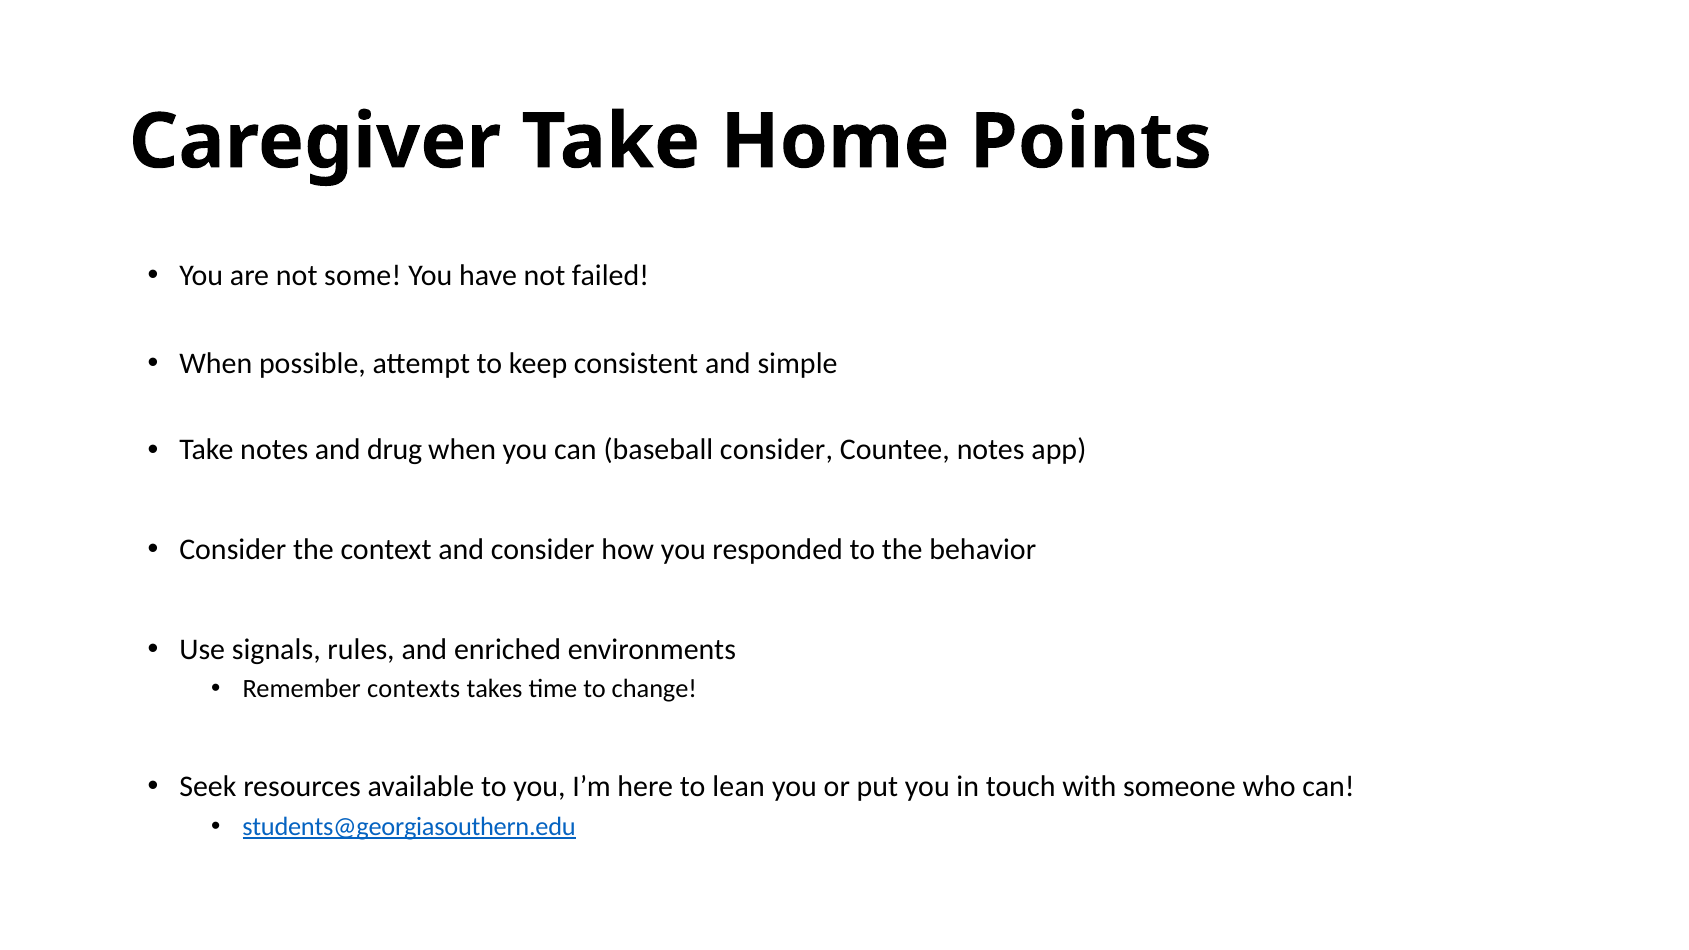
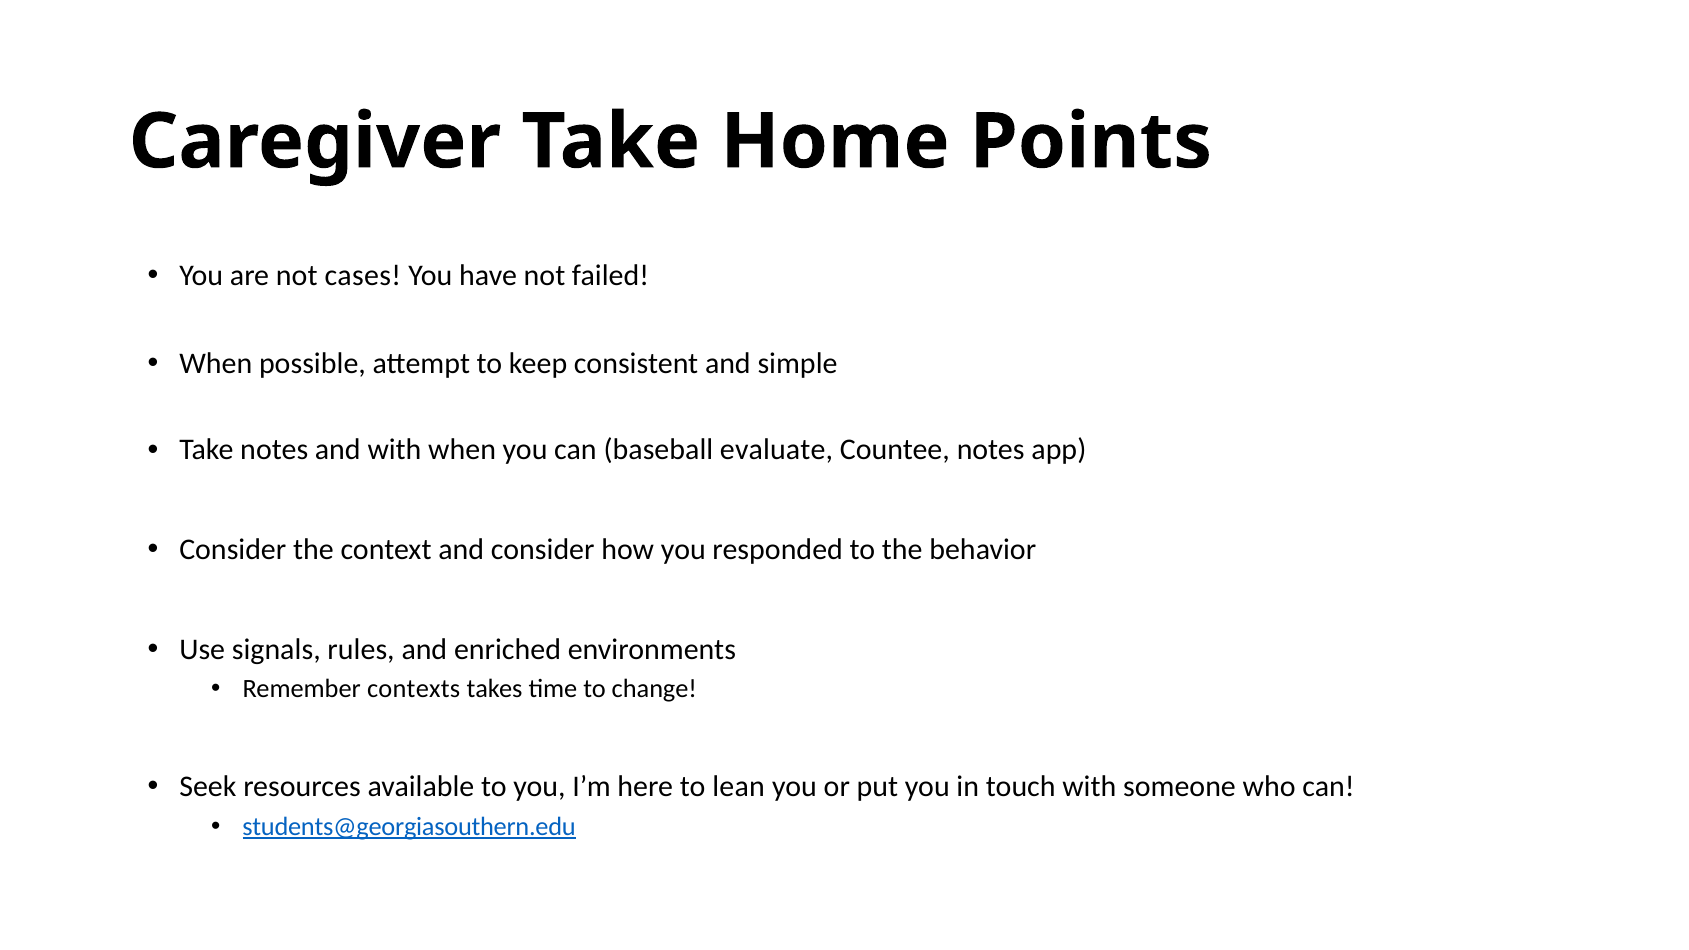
some: some -> cases (363, 275)
and drug: drug -> with (394, 450)
baseball consider: consider -> evaluate (777, 450)
